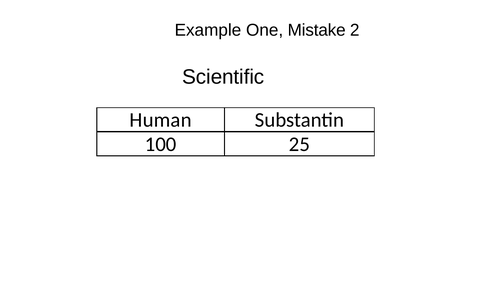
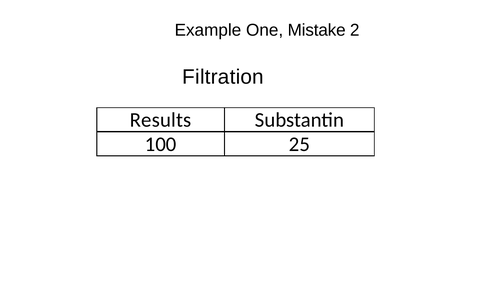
Scientific: Scientific -> Filtration (223, 77)
Human: Human -> Results (161, 120)
